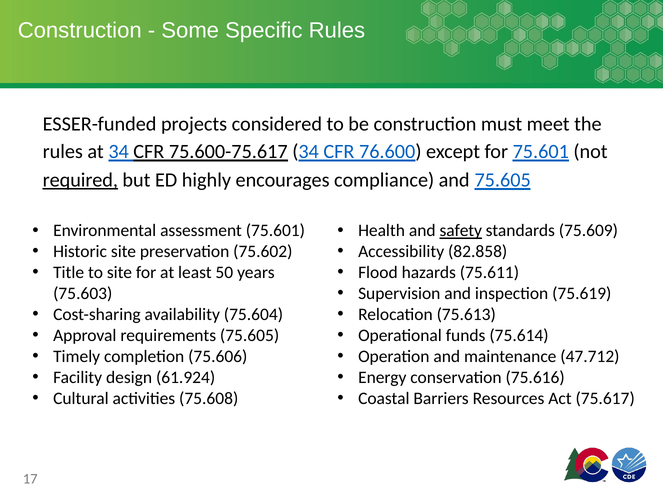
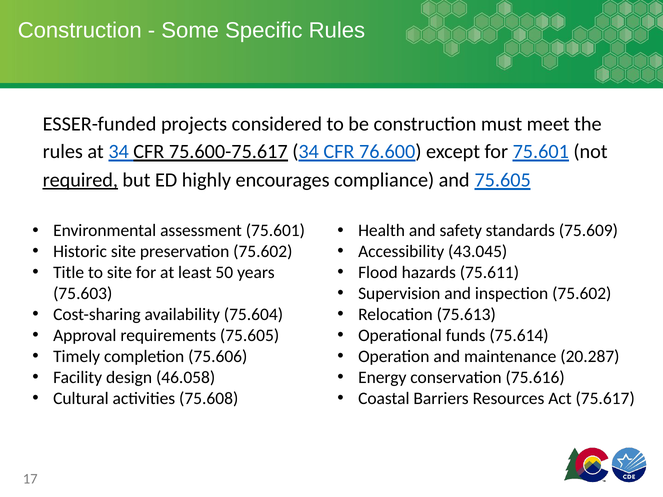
safety underline: present -> none (461, 231)
82.858: 82.858 -> 43.045 (478, 252)
inspection 75.619: 75.619 -> 75.602 (582, 294)
47.712: 47.712 -> 20.287 (590, 357)
61.924: 61.924 -> 46.058 (186, 378)
